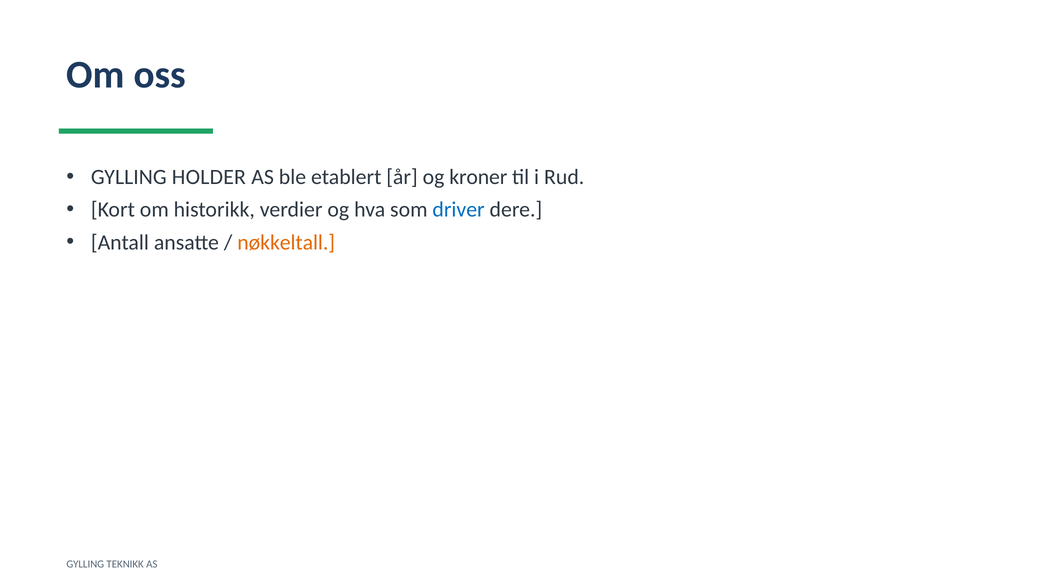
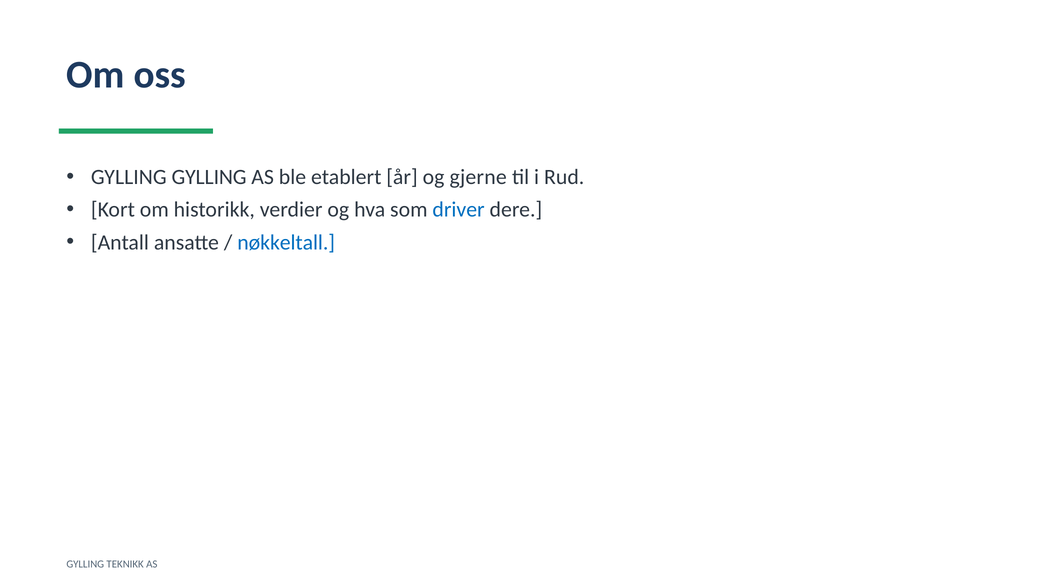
GYLLING HOLDER: HOLDER -> GYLLING (209, 177)
kroner: kroner -> gjerne (478, 177)
nøkkeltall colour: orange -> blue (286, 242)
